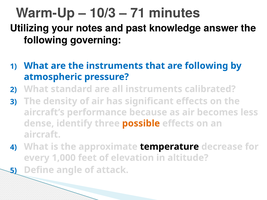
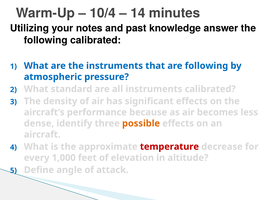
10/3: 10/3 -> 10/4 (103, 13)
71: 71 -> 14 (138, 13)
following governing: governing -> calibrated (96, 40)
temperature colour: black -> red (169, 147)
